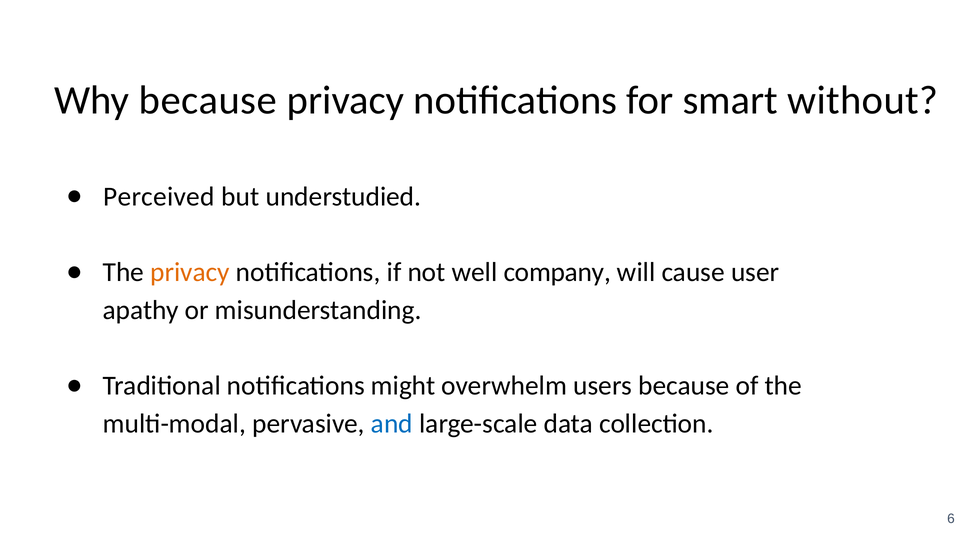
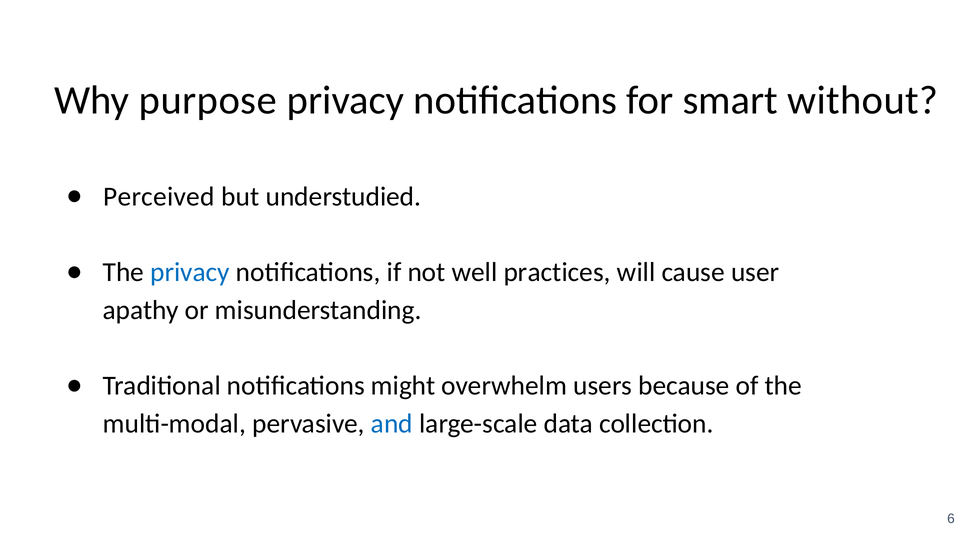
Why because: because -> purpose (208, 100)
privacy colour: orange -> blue (190, 273)
company: company -> practices (557, 273)
